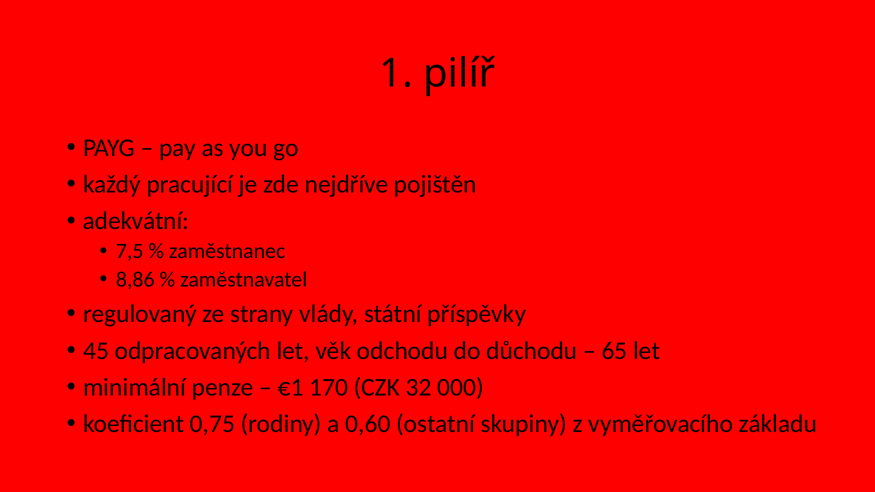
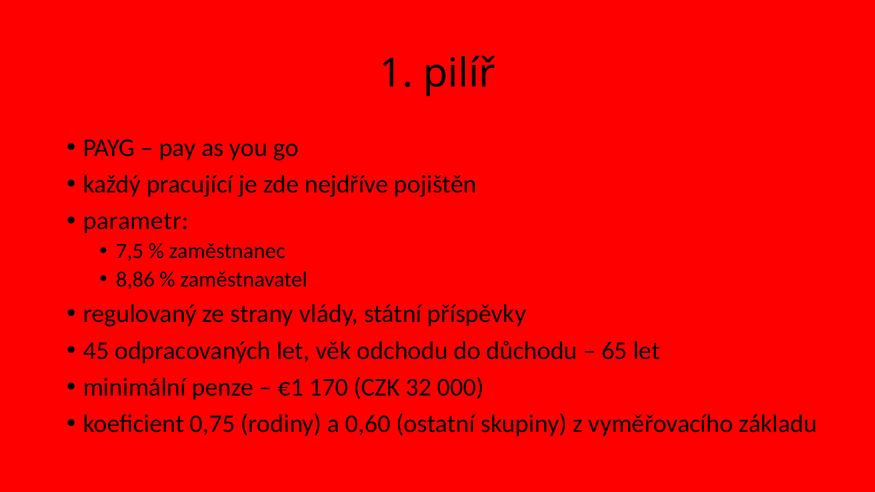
adekvátní: adekvátní -> parametr (136, 221)
